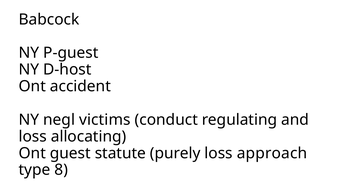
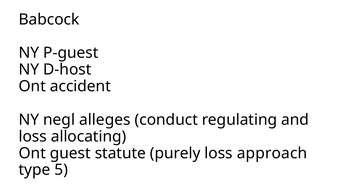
victims: victims -> alleges (105, 120)
8: 8 -> 5 (61, 170)
